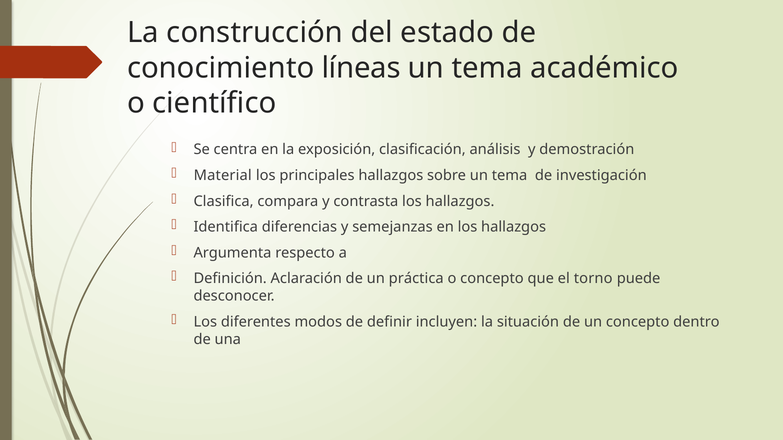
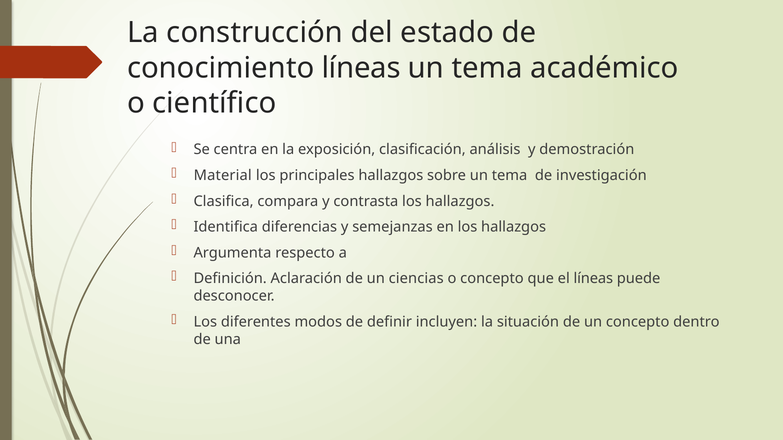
práctica: práctica -> ciencias (416, 279)
el torno: torno -> líneas (593, 279)
